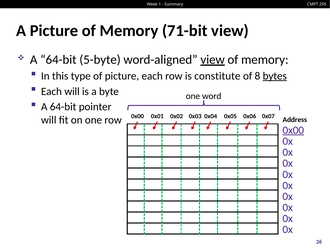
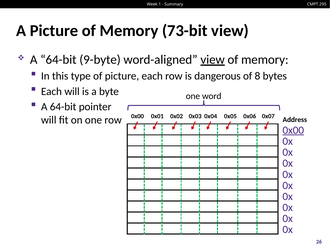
71-bit: 71-bit -> 73-bit (185, 31)
5-byte: 5-byte -> 9-byte (100, 59)
constitute: constitute -> dangerous (217, 76)
bytes underline: present -> none (275, 76)
